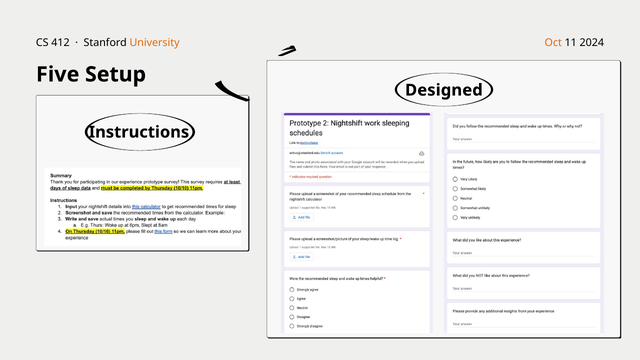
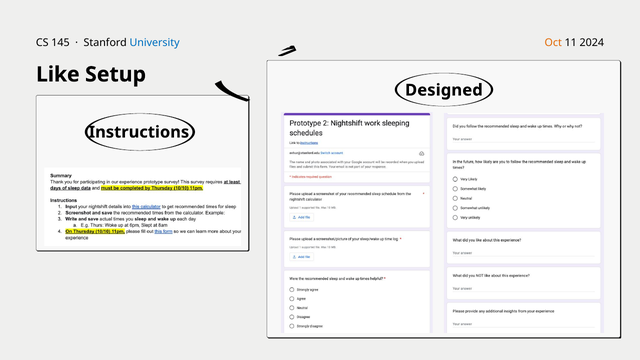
412: 412 -> 145 (61, 43)
University colour: orange -> blue (155, 43)
Five: Five -> Like (58, 74)
